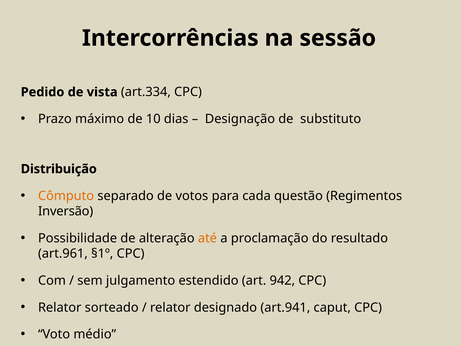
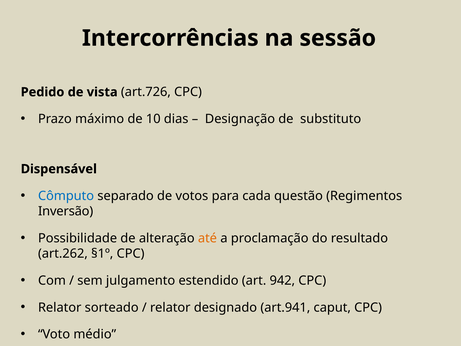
art.334: art.334 -> art.726 (146, 92)
Distribuição: Distribuição -> Dispensável (59, 169)
Cômputo colour: orange -> blue (66, 196)
art.961: art.961 -> art.262 (63, 253)
